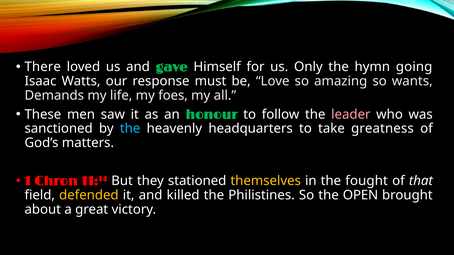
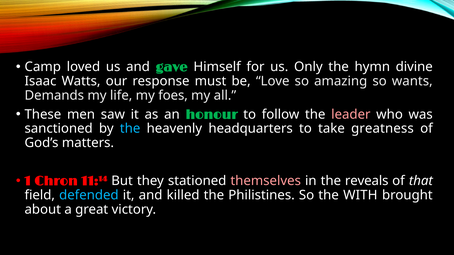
There: There -> Camp (43, 67)
going: going -> divine (414, 67)
themselves colour: yellow -> pink (266, 181)
fought: fought -> reveals (367, 181)
defended colour: yellow -> light blue (89, 195)
OPEN: OPEN -> WITH (360, 195)
